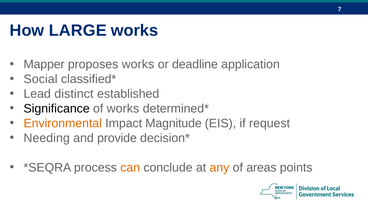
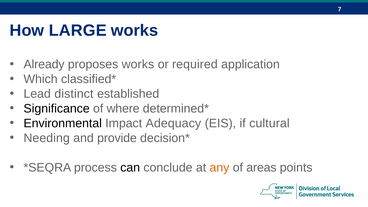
Mapper: Mapper -> Already (44, 64)
deadline: deadline -> required (195, 64)
Social: Social -> Which (41, 79)
of works: works -> where (123, 109)
Environmental colour: orange -> black (63, 123)
Magnitude: Magnitude -> Adequacy (173, 123)
request: request -> cultural (269, 123)
can colour: orange -> black (130, 167)
